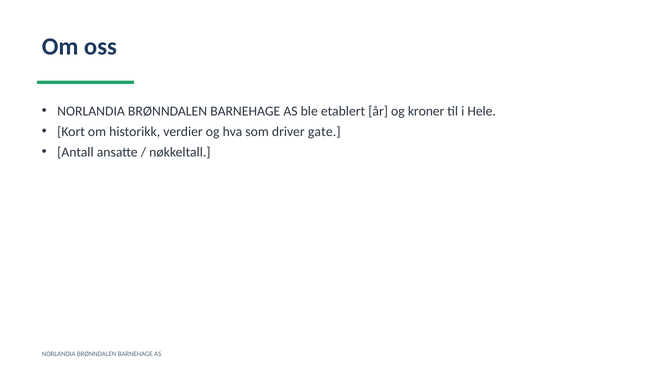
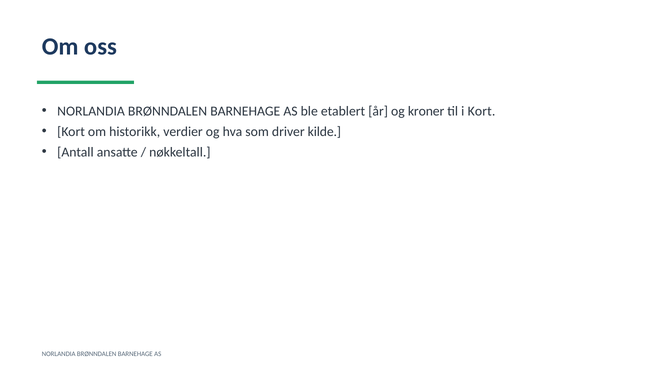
i Hele: Hele -> Kort (482, 111)
gate: gate -> kilde (324, 132)
